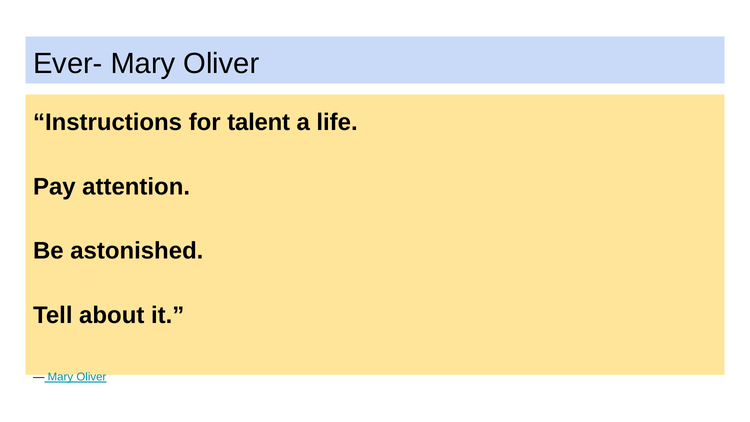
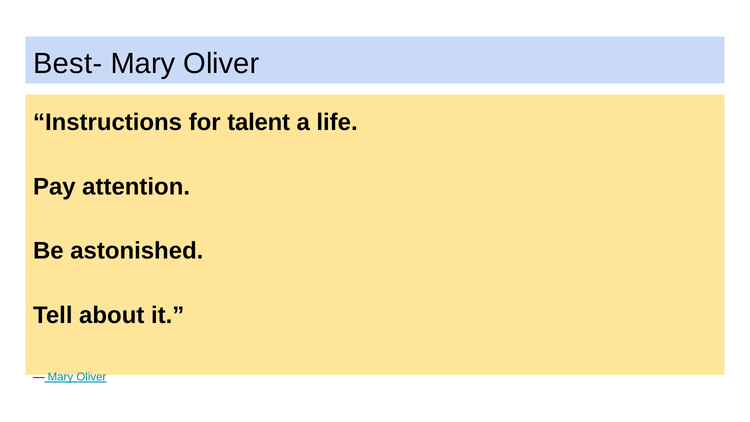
Ever-: Ever- -> Best- (68, 64)
